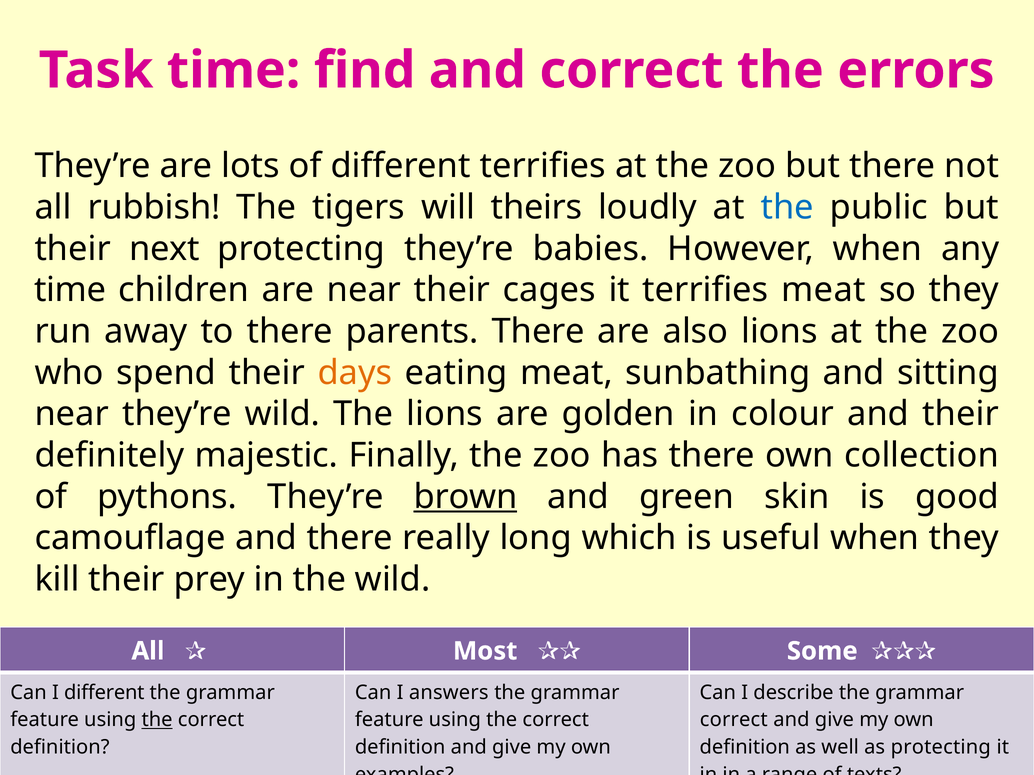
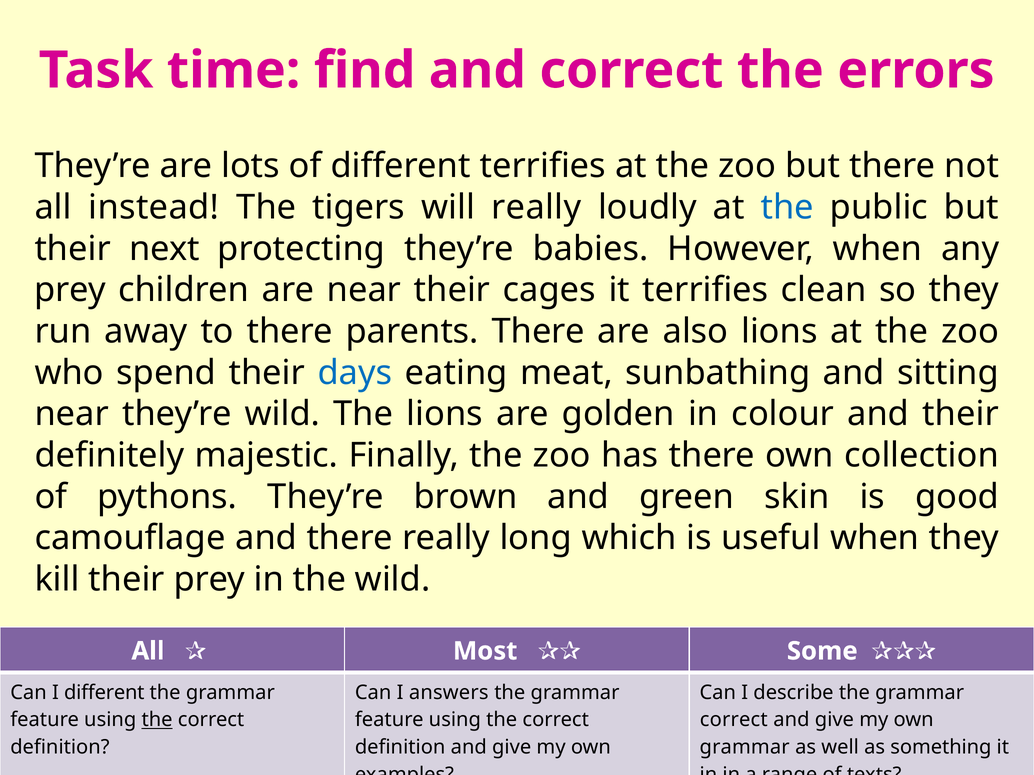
rubbish: rubbish -> instead (154, 207)
will theirs: theirs -> really (536, 207)
time: time -> prey (70, 290)
terrifies meat: meat -> clean (824, 290)
days colour: orange -> blue (355, 373)
brown underline: present -> none (466, 497)
definition: definition -> grammar (745, 748)
as protecting: protecting -> something (941, 748)
